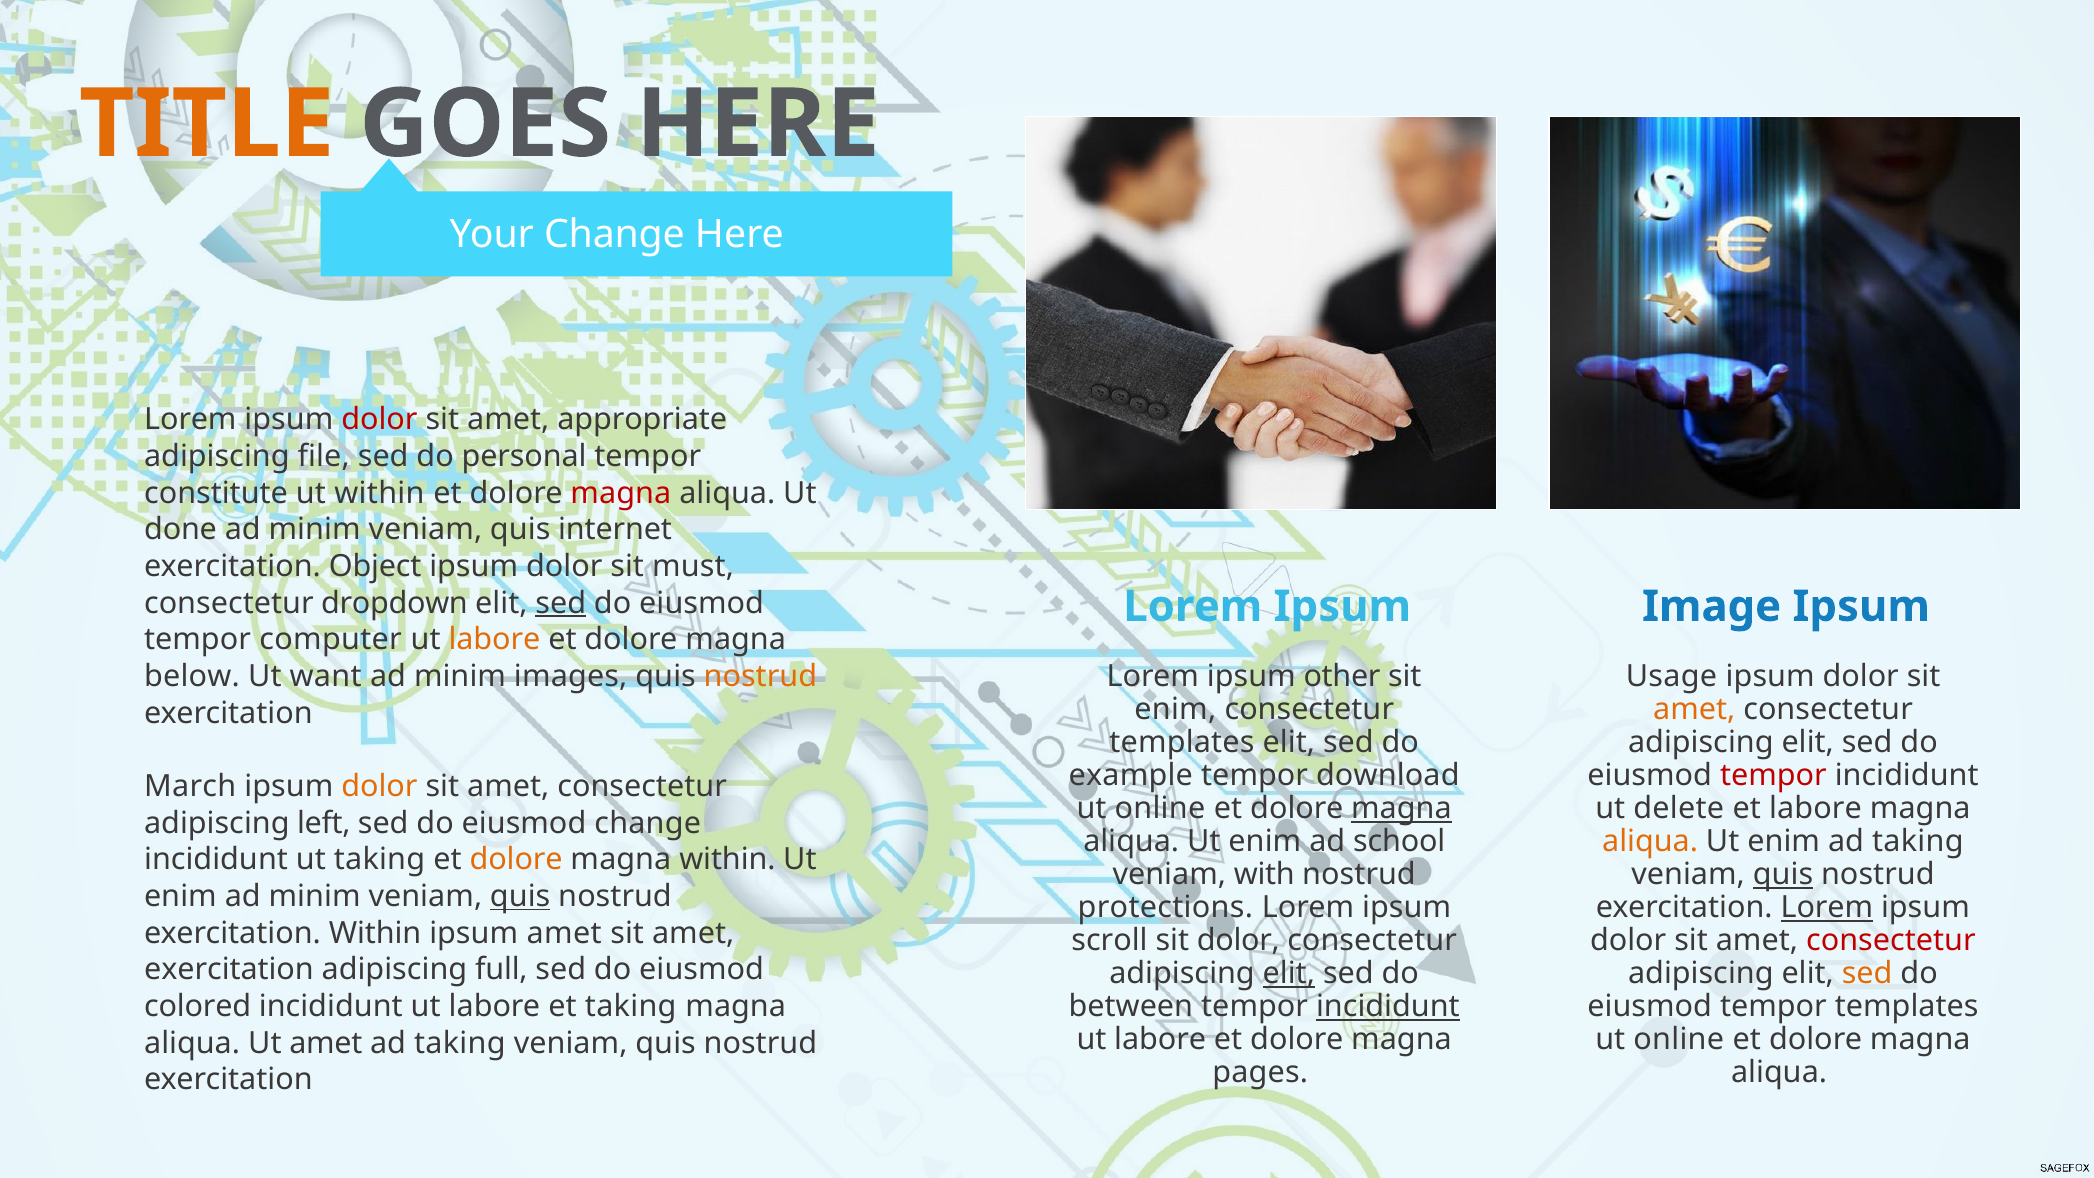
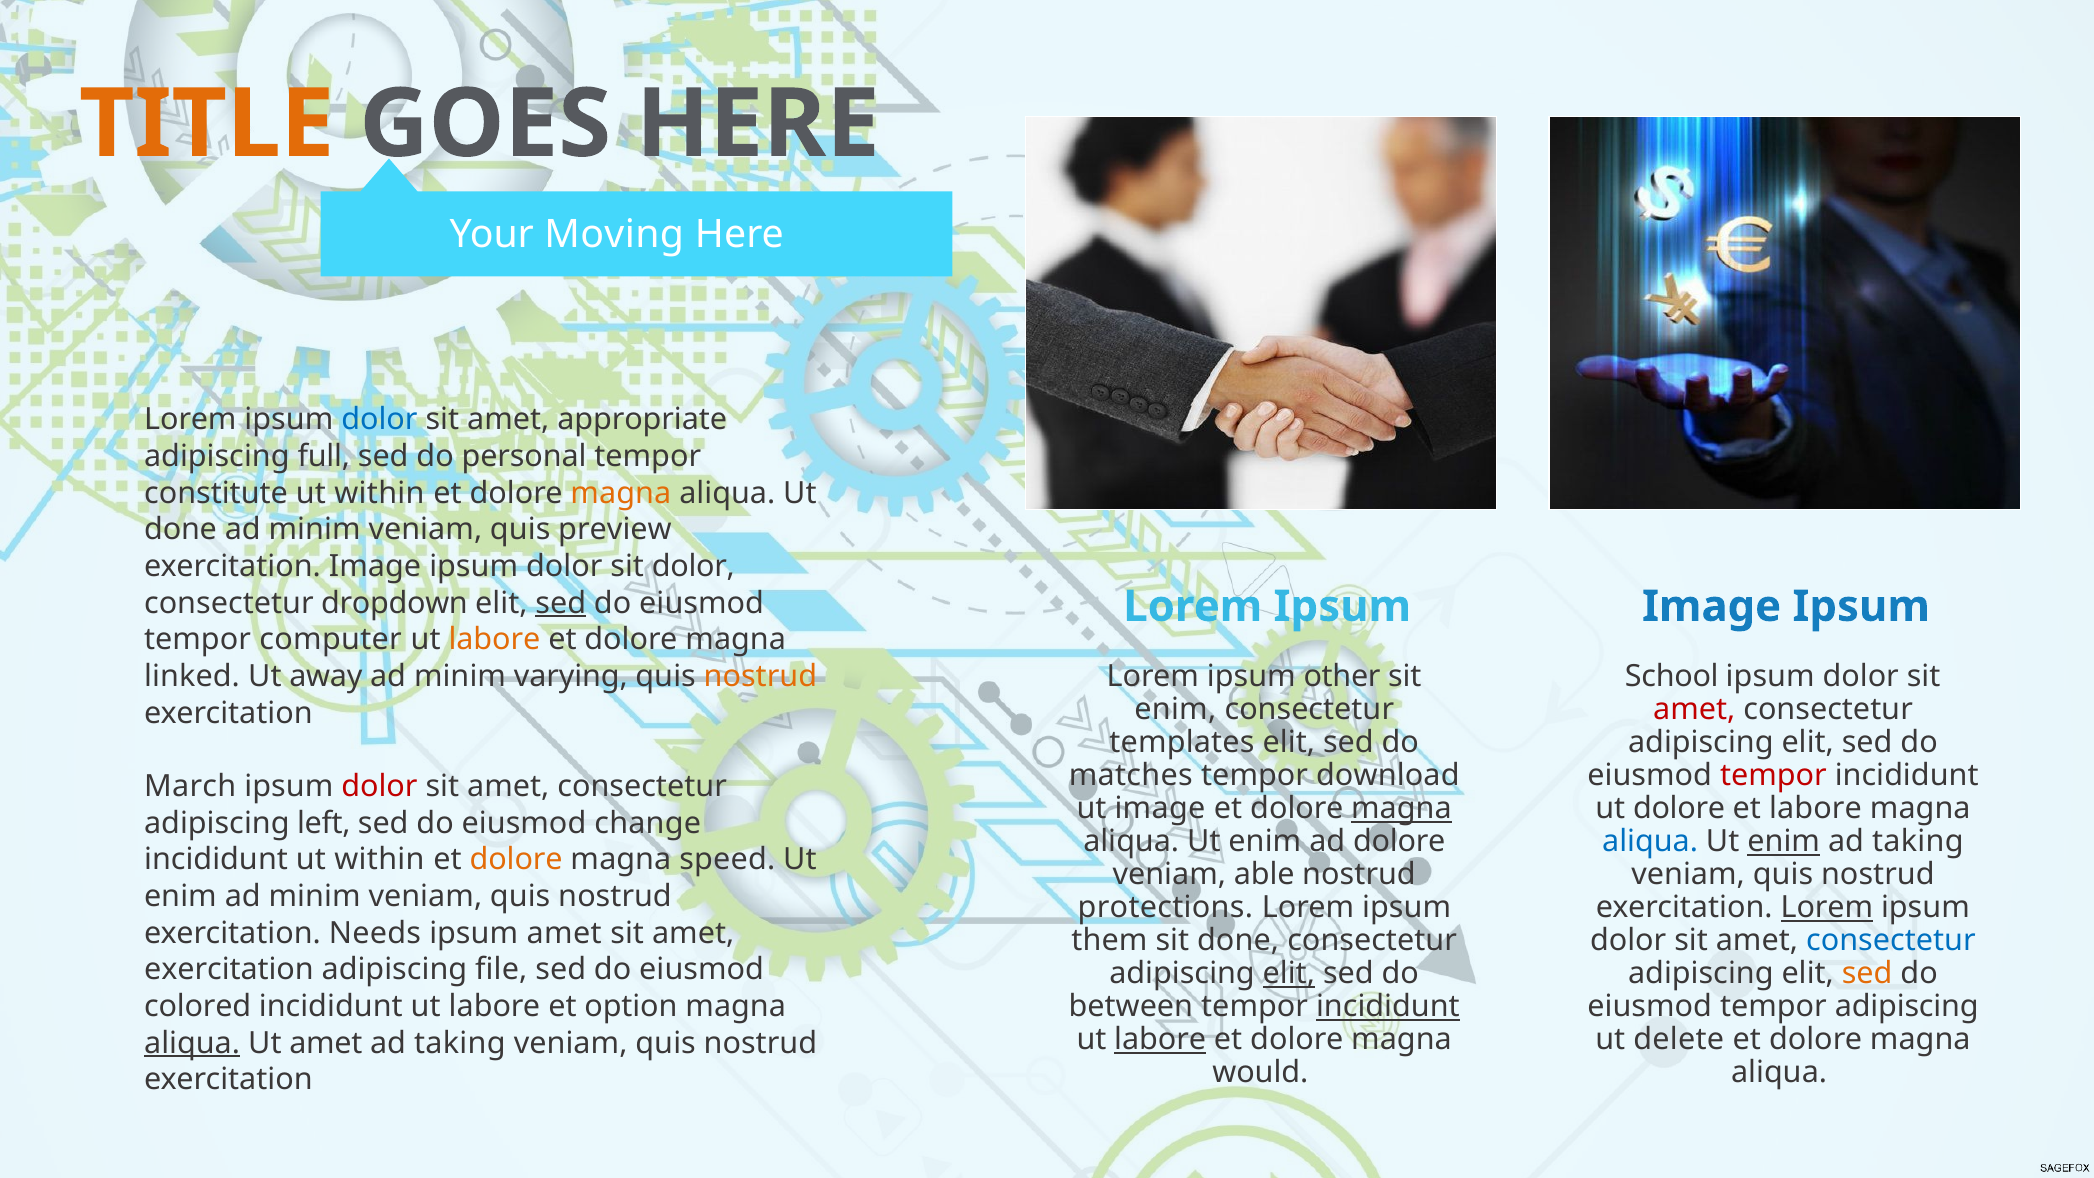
Your Change: Change -> Moving (614, 234)
dolor colour: red -> blue (379, 420)
file: file -> full (324, 456)
magna colour: red -> orange (621, 493)
internet: internet -> preview (615, 530)
exercitation Object: Object -> Image (375, 566)
sit must: must -> dolor (693, 566)
below: below -> linked (192, 676)
want: want -> away (326, 676)
images: images -> varying (571, 676)
Usage: Usage -> School (1672, 676)
amet colour: orange -> red (1694, 709)
example: example -> matches (1131, 775)
dolor colour: orange -> red (379, 786)
online: online -> image (1160, 808)
ut delete: delete -> dolore (1679, 808)
ad school: school -> dolore (1399, 841)
aliqua colour: orange -> blue (1650, 841)
enim underline: none -> present (1784, 841)
incididunt ut taking: taking -> within (379, 860)
magna within: within -> speed (727, 860)
with: with -> able (1264, 874)
quis underline: present -> none (1783, 874)
quis underline: present -> none (520, 896)
exercitation Within: Within -> Needs (375, 933)
scroll: scroll -> them (1109, 940)
sit dolor: dolor -> done (1238, 940)
consectetur colour: red -> blue (1891, 940)
full: full -> file (501, 970)
et taking: taking -> option (631, 1006)
tempor templates: templates -> adipiscing (1907, 1007)
labore underline: none -> present (1160, 1040)
online: online -> delete (1679, 1040)
aliqua underline: none -> present (192, 1043)
pages: pages -> would (1260, 1073)
